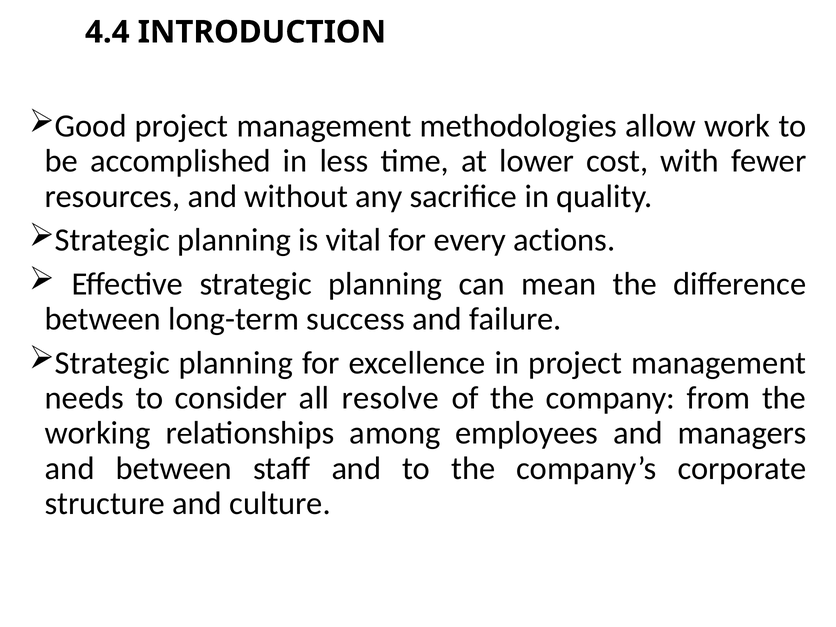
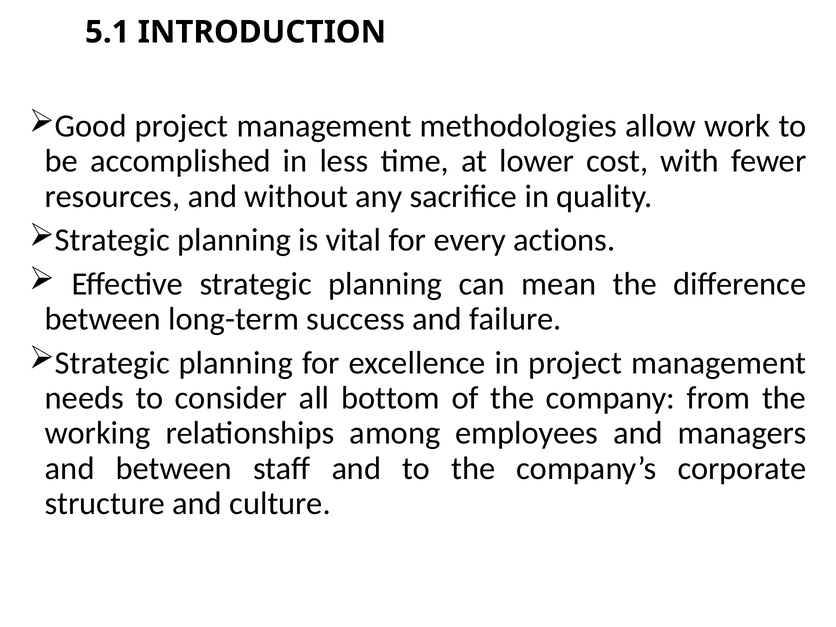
4.4: 4.4 -> 5.1 (107, 32)
resolve: resolve -> bottom (390, 398)
